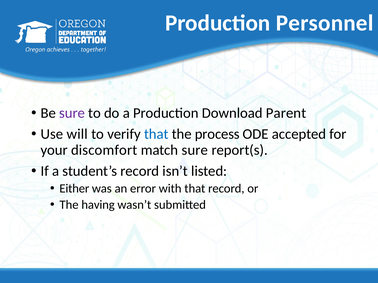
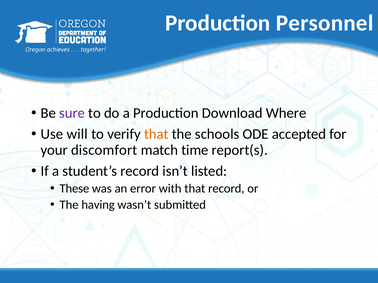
Parent: Parent -> Where (286, 113)
that colour: blue -> orange (156, 134)
process: process -> schools (217, 134)
match sure: sure -> time (195, 150)
Either: Either -> These (74, 189)
